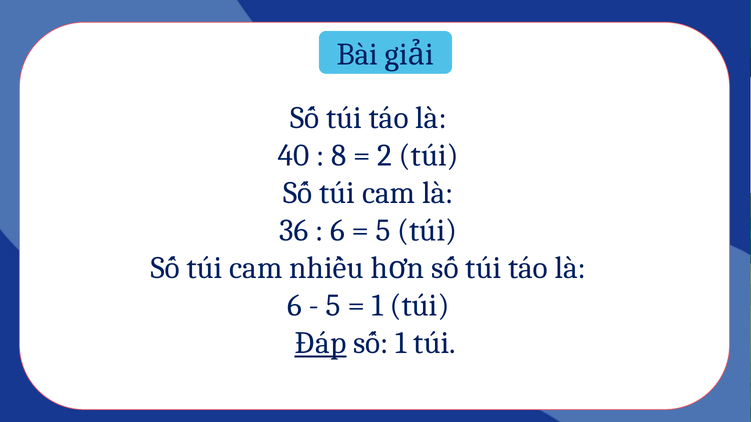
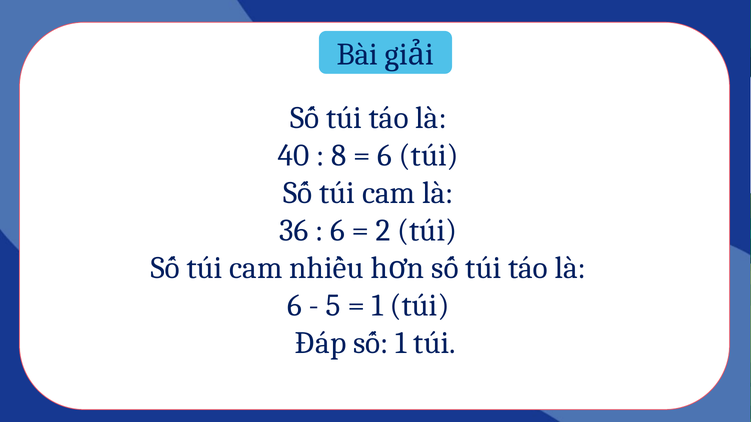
2: 2 -> 6 (385, 156)
5: 5 -> 2 (383, 231)
Đáp underline: present -> none (321, 343)
